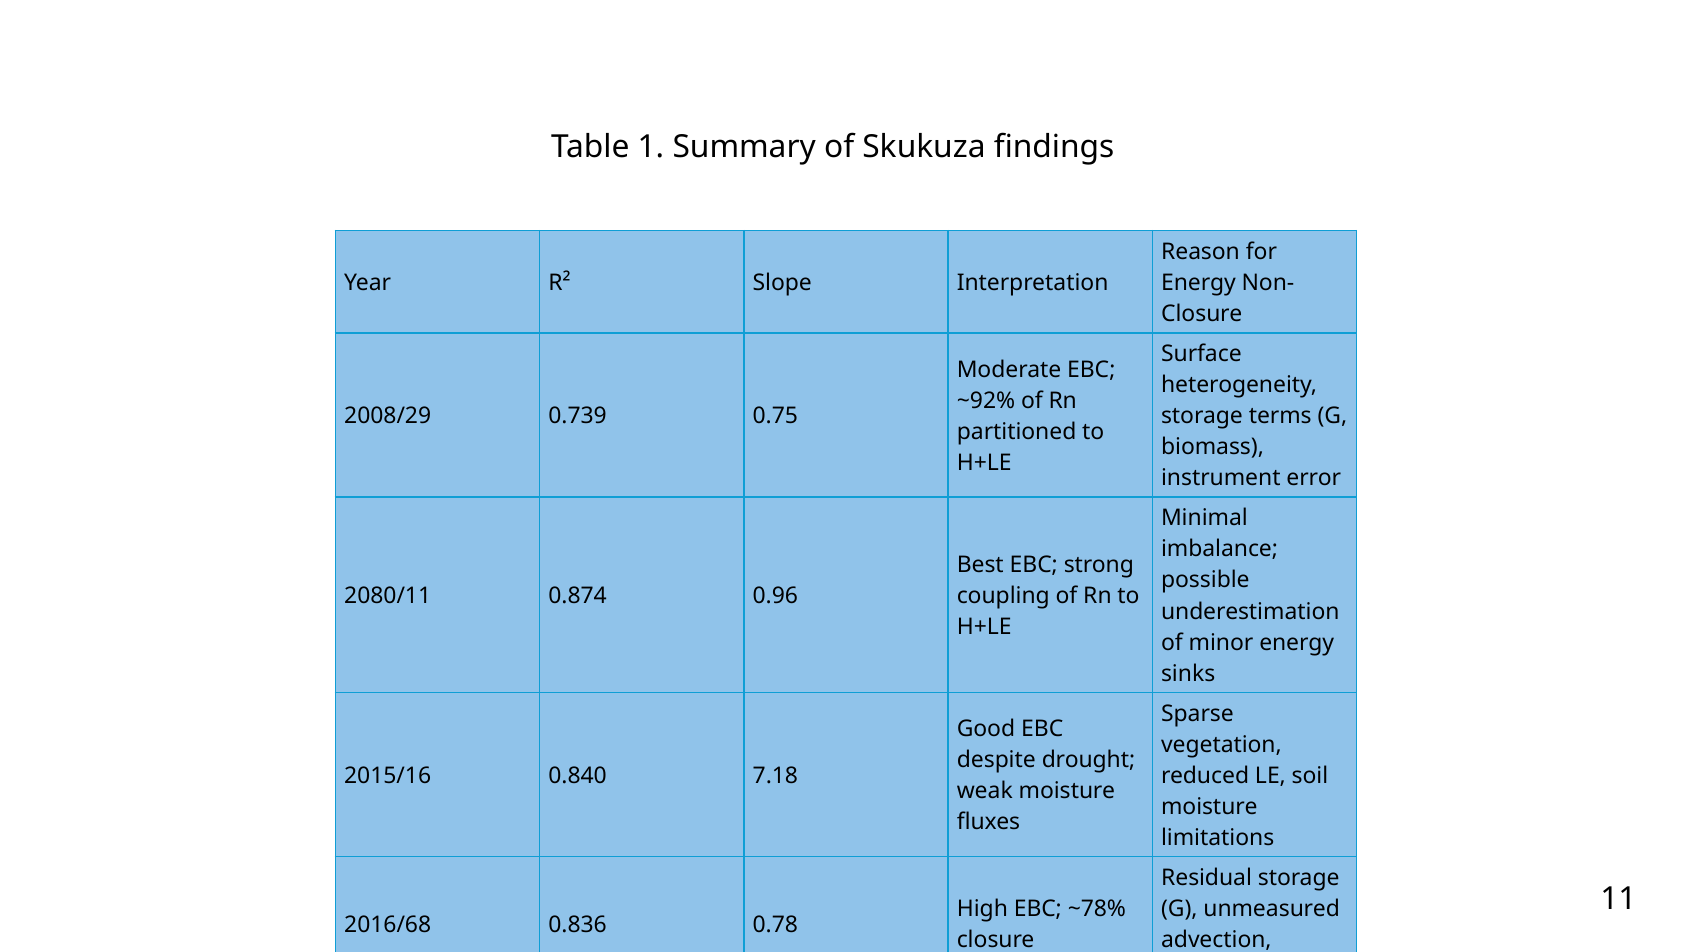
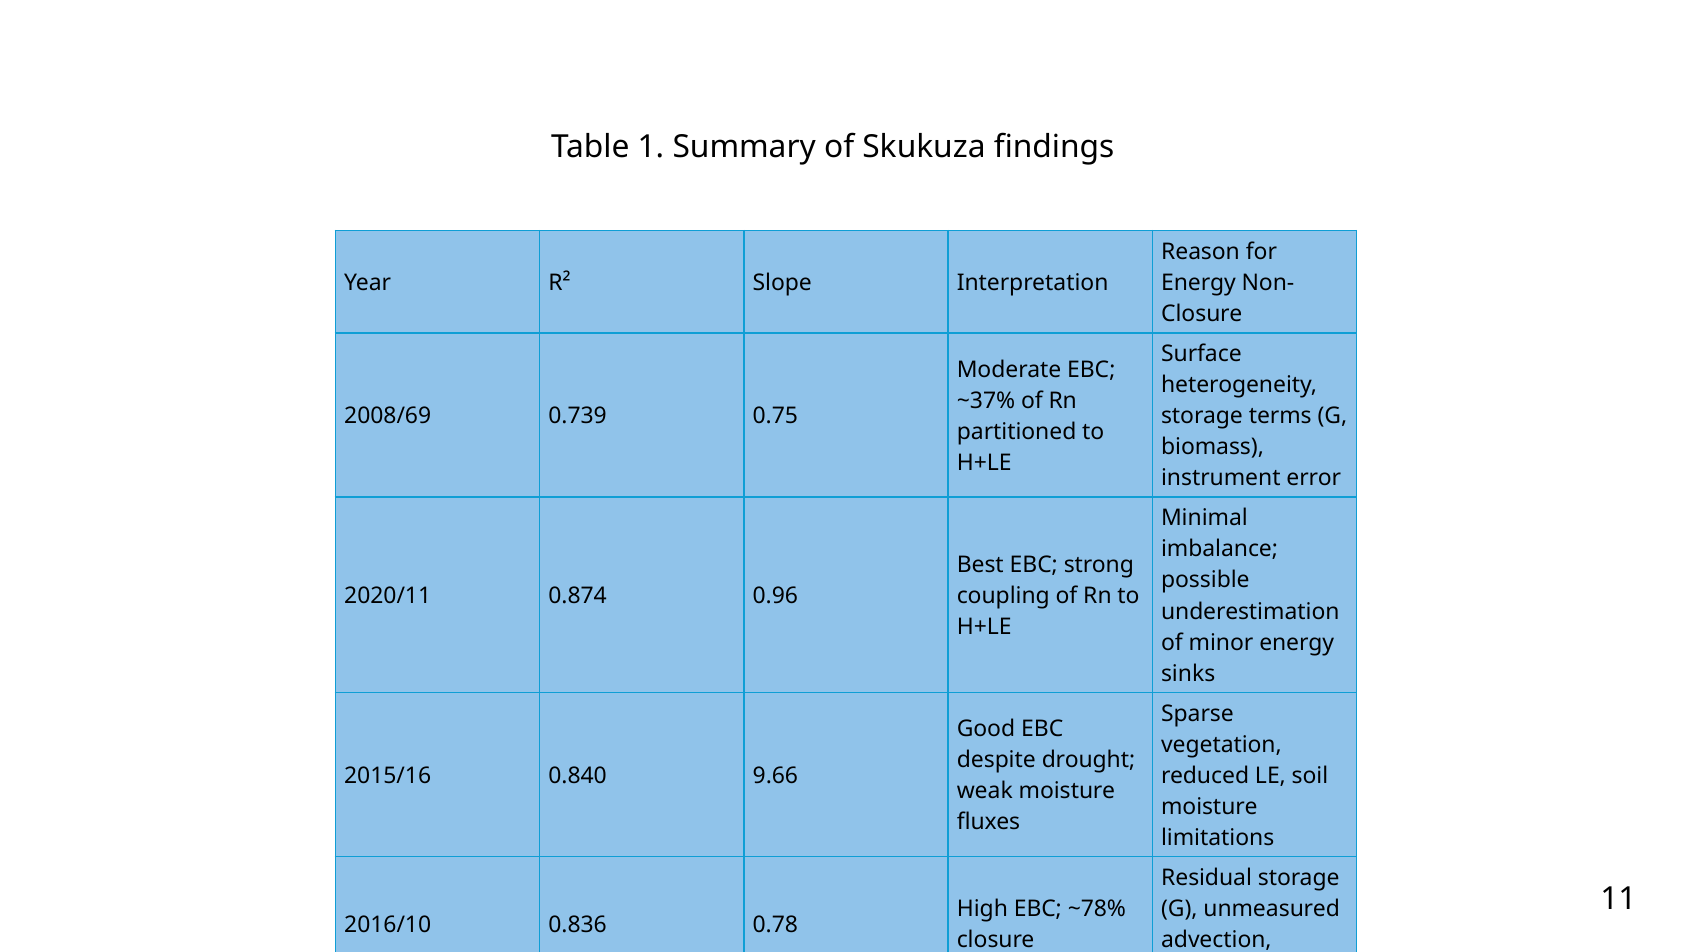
~92%: ~92% -> ~37% (986, 401)
2008/29: 2008/29 -> 2008/69 (388, 416)
2080/11: 2080/11 -> 2020/11 (388, 596)
7.18: 7.18 -> 9.66 (775, 776)
2016/68: 2016/68 -> 2016/10 (388, 924)
